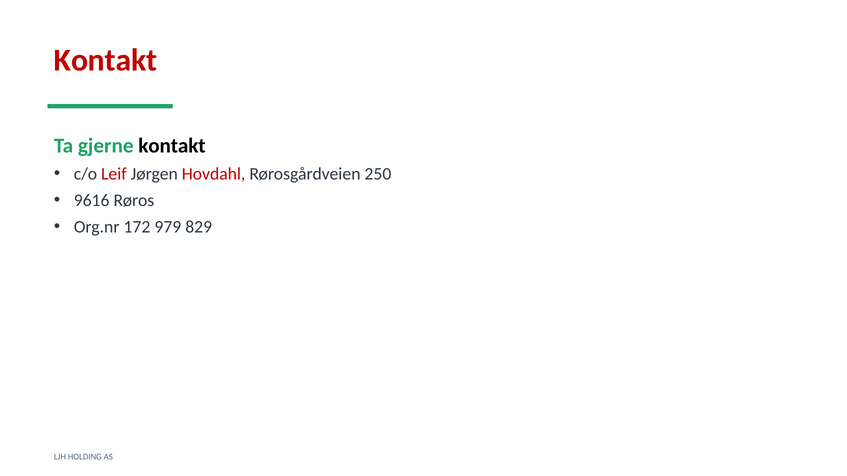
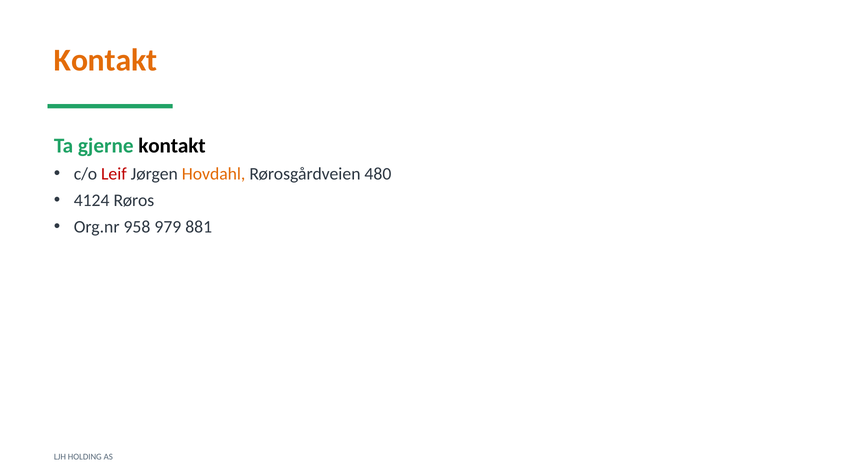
Kontakt colour: red -> orange (106, 60)
Hovdahl colour: red -> orange (214, 174)
250: 250 -> 480 (378, 174)
9616: 9616 -> 4124 (92, 201)
172: 172 -> 958 (137, 227)
829: 829 -> 881 (199, 227)
